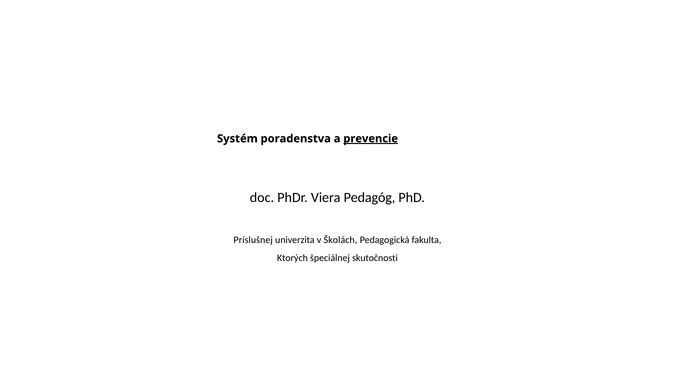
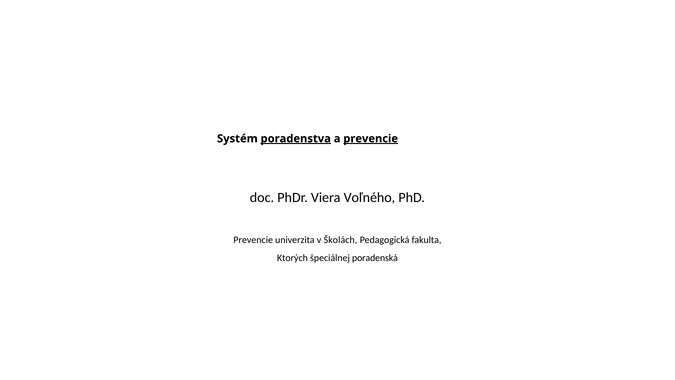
poradenstva underline: none -> present (296, 138)
Pedagóg: Pedagóg -> Voľného (369, 198)
Príslušnej: Príslušnej -> Prevencie (253, 240)
skutočnosti: skutočnosti -> poradenská (375, 258)
